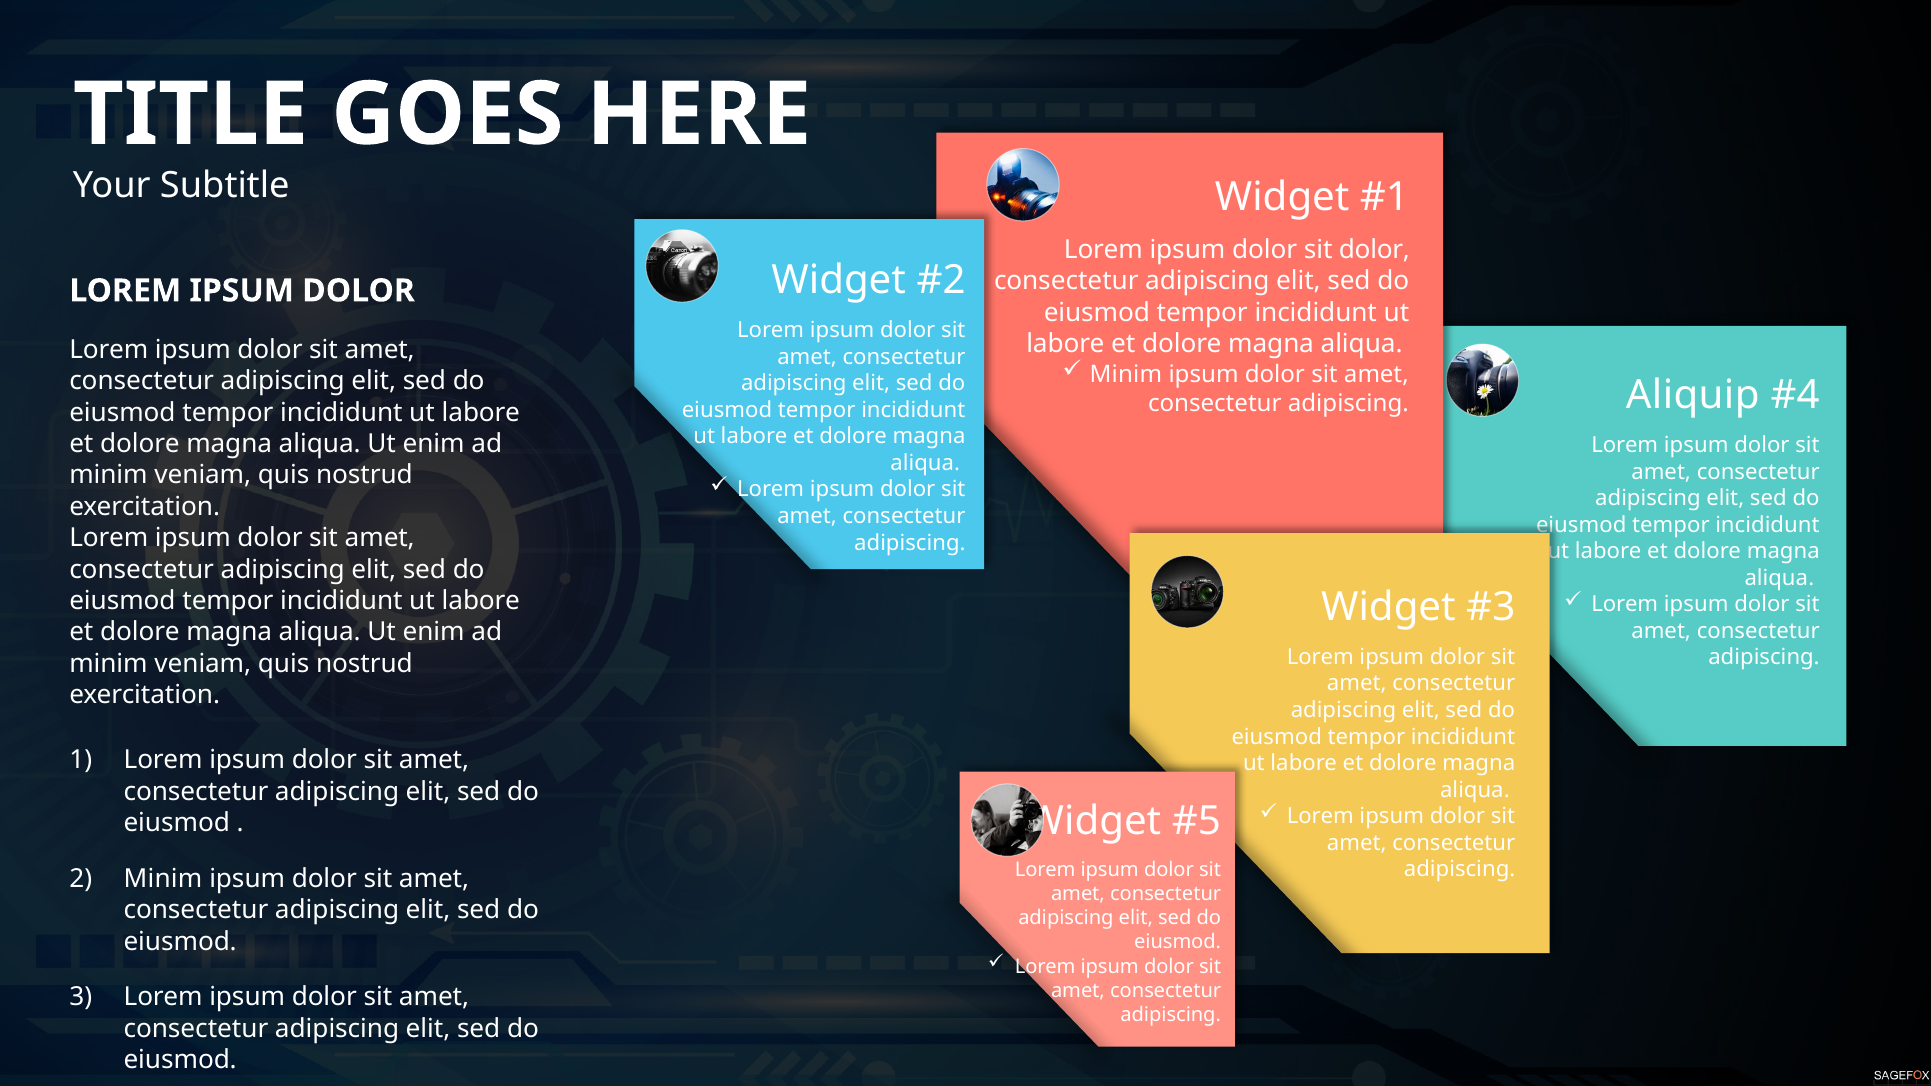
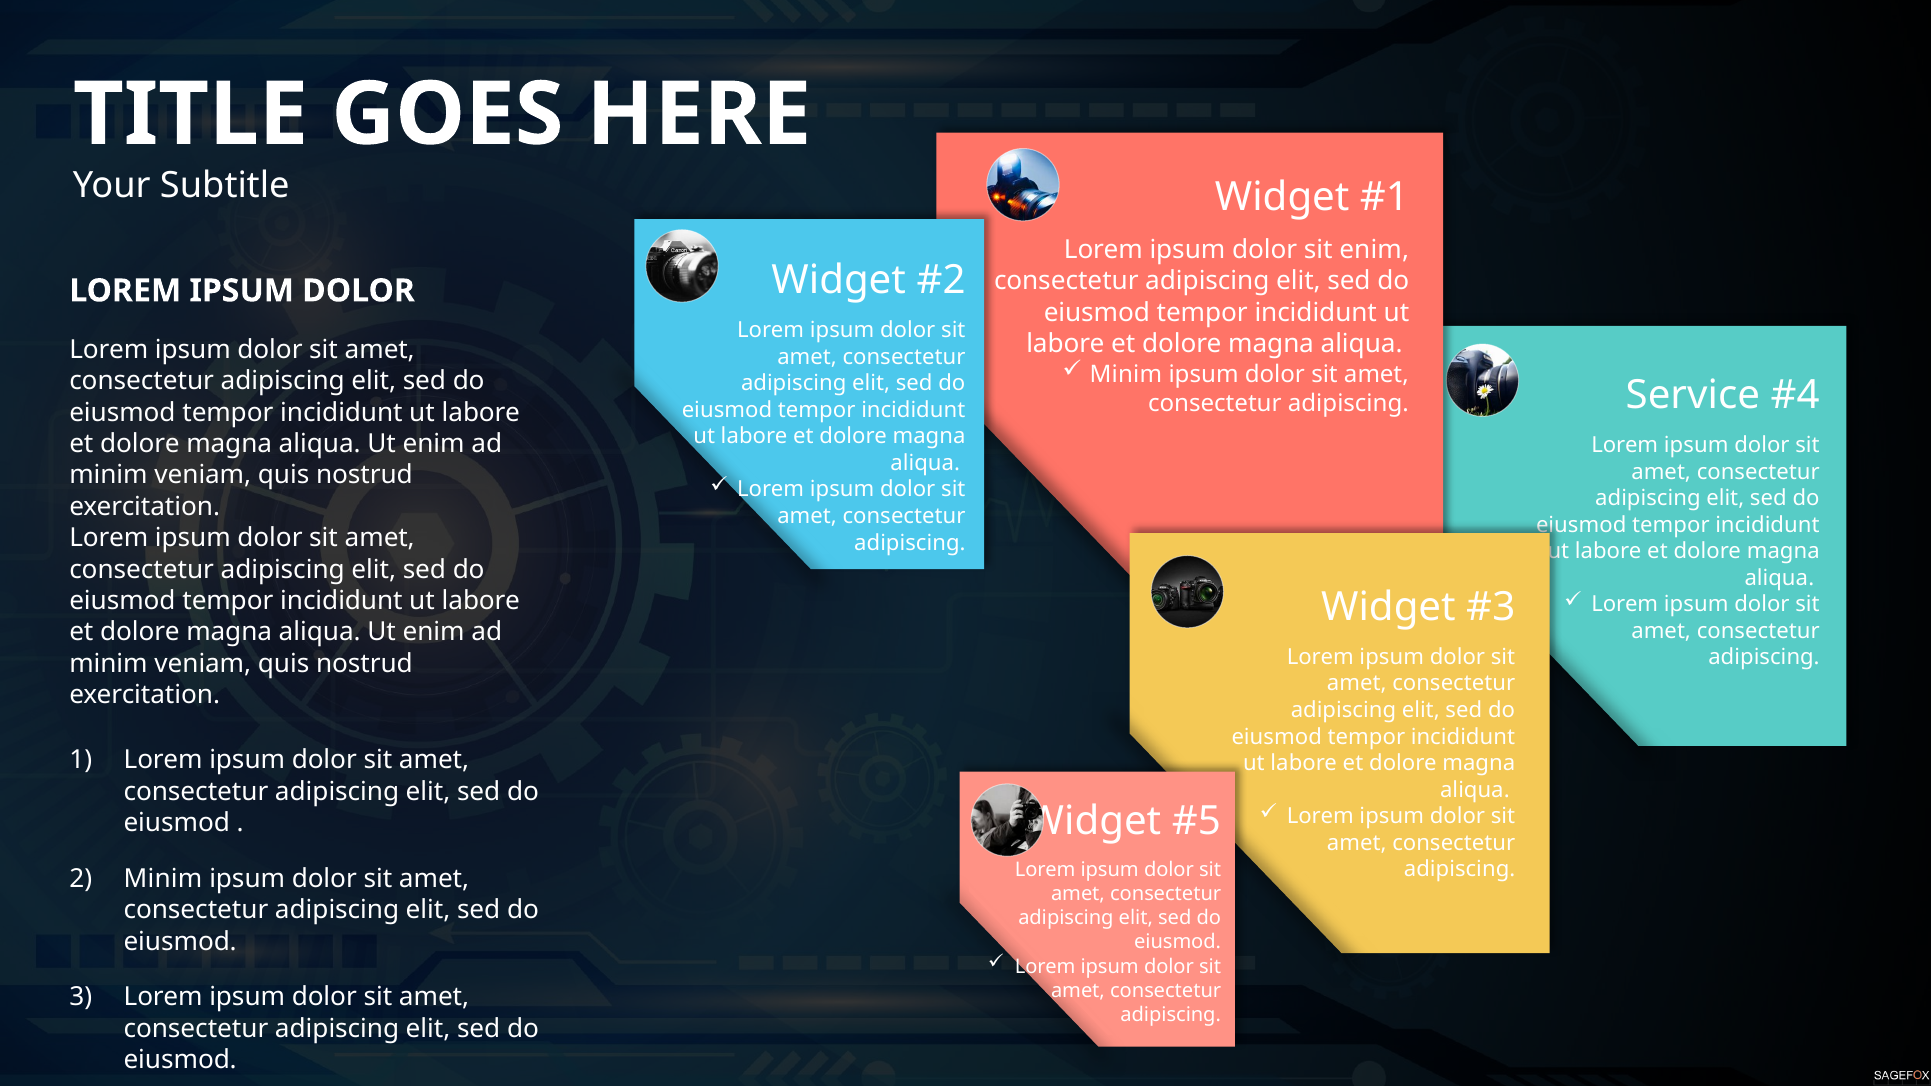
sit dolor: dolor -> enim (1374, 250)
Aliquip: Aliquip -> Service (1693, 395)
